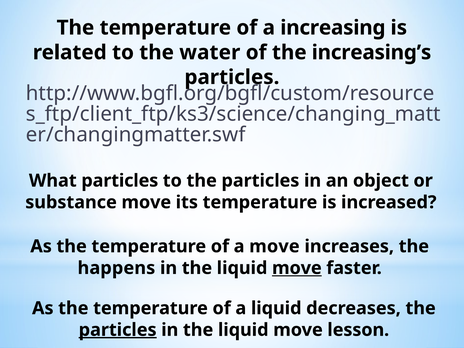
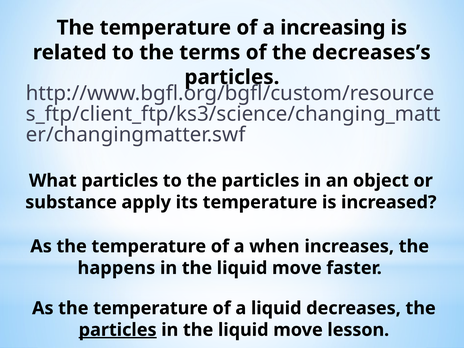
water: water -> terms (210, 52)
increasing’s: increasing’s -> decreases’s (371, 52)
substance move: move -> apply (146, 202)
a move: move -> when (274, 246)
move underline: present -> none (297, 268)
